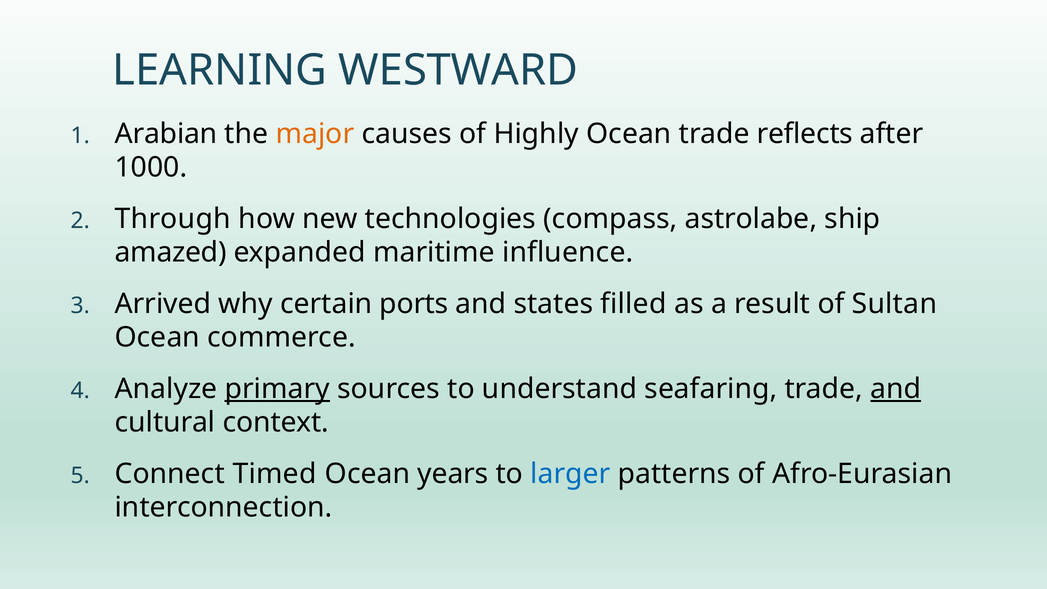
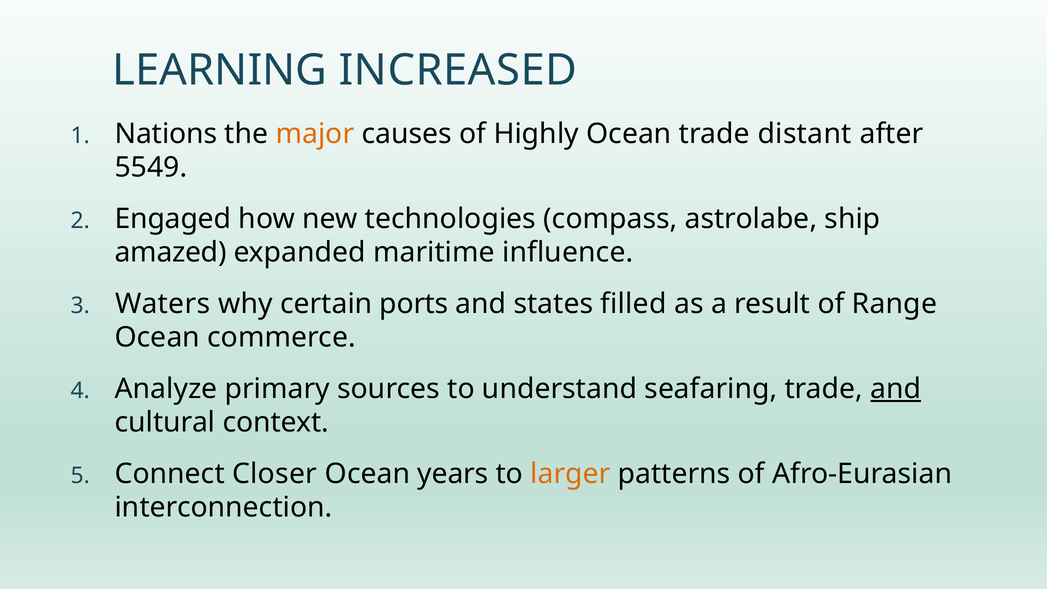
WESTWARD: WESTWARD -> INCREASED (458, 70)
Arabian: Arabian -> Nations (166, 134)
reflects: reflects -> distant (805, 134)
1000: 1000 -> 5549 (151, 168)
Through: Through -> Engaged (173, 219)
Arrived: Arrived -> Waters (163, 304)
Sultan: Sultan -> Range (894, 304)
primary underline: present -> none (277, 389)
Timed: Timed -> Closer (275, 474)
larger colour: blue -> orange (570, 474)
